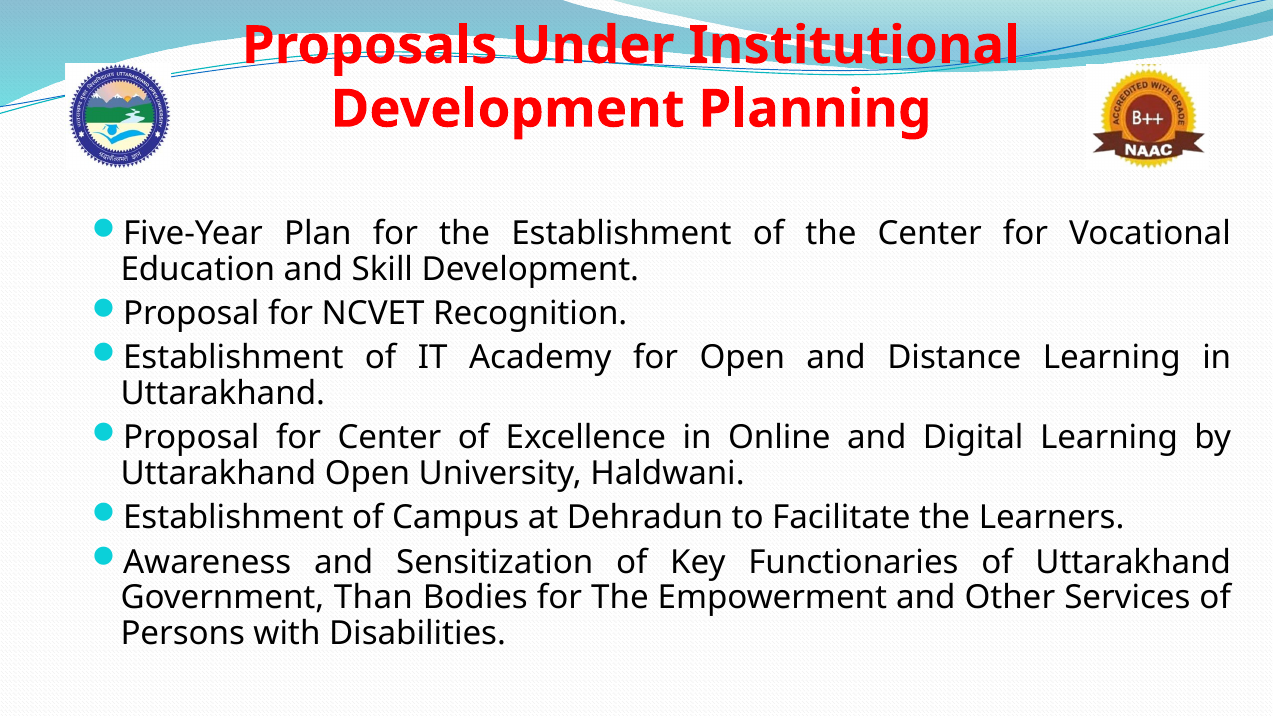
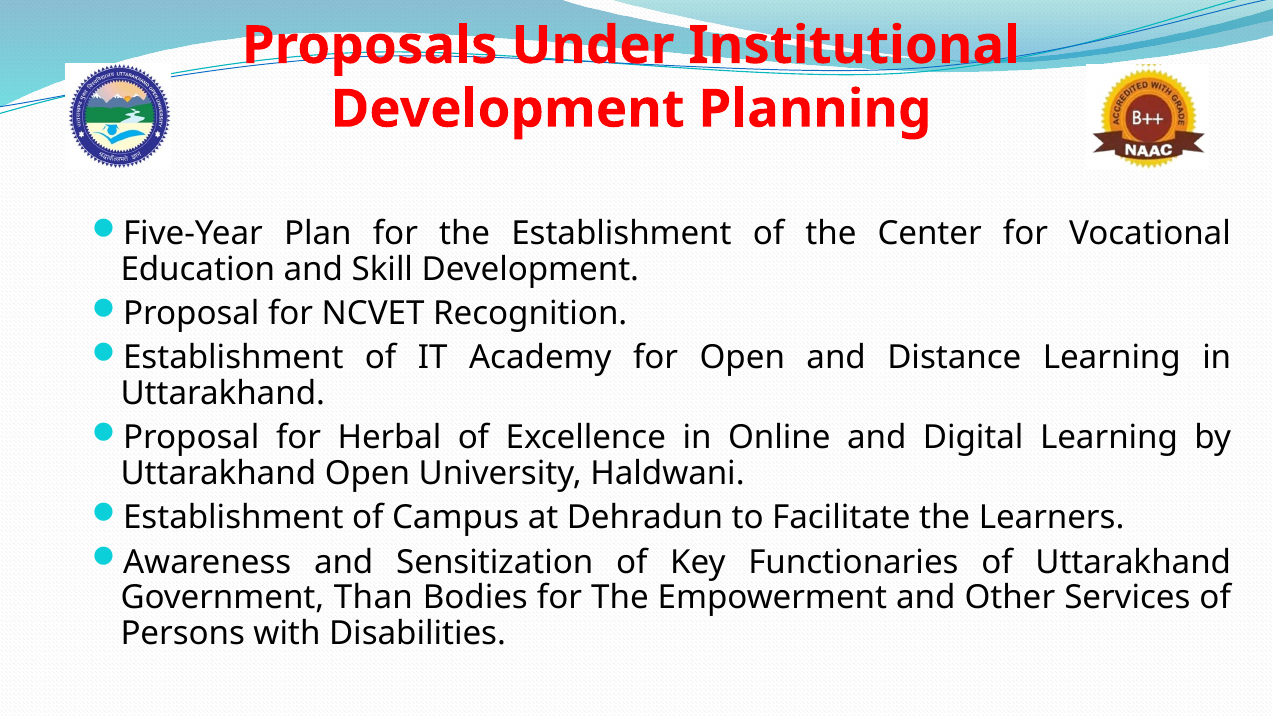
for Center: Center -> Herbal (389, 438)
